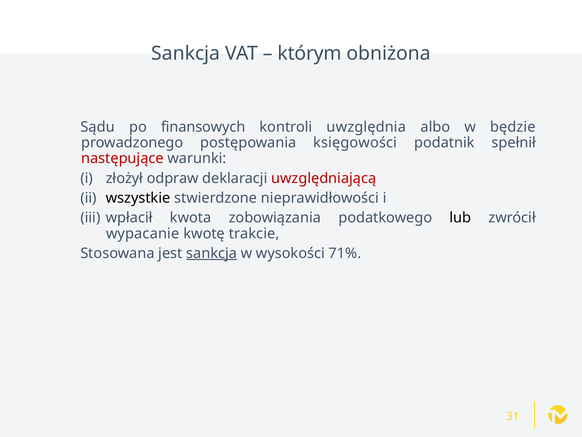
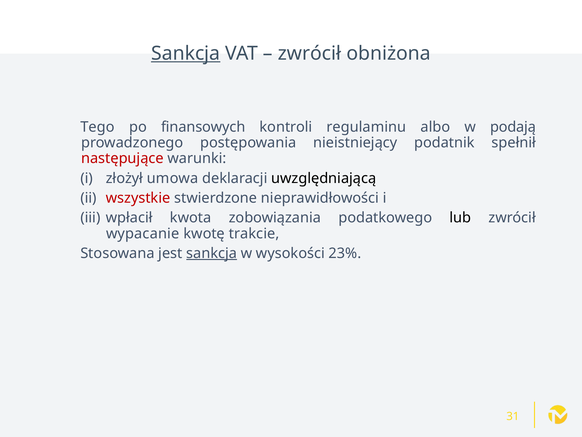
Sankcja underline: none -> present (186, 53)
którym: którym -> zwrócił (310, 53)
Sądu: Sądu -> Tego (98, 127)
uwzględnia: uwzględnia -> regulaminu (366, 127)
będzie: będzie -> podają (513, 127)
księgowości: księgowości -> nieistniejący (355, 143)
odpraw: odpraw -> umowa (173, 178)
uwzględniającą colour: red -> black (324, 178)
wszystkie colour: black -> red (138, 198)
71%: 71% -> 23% (345, 253)
